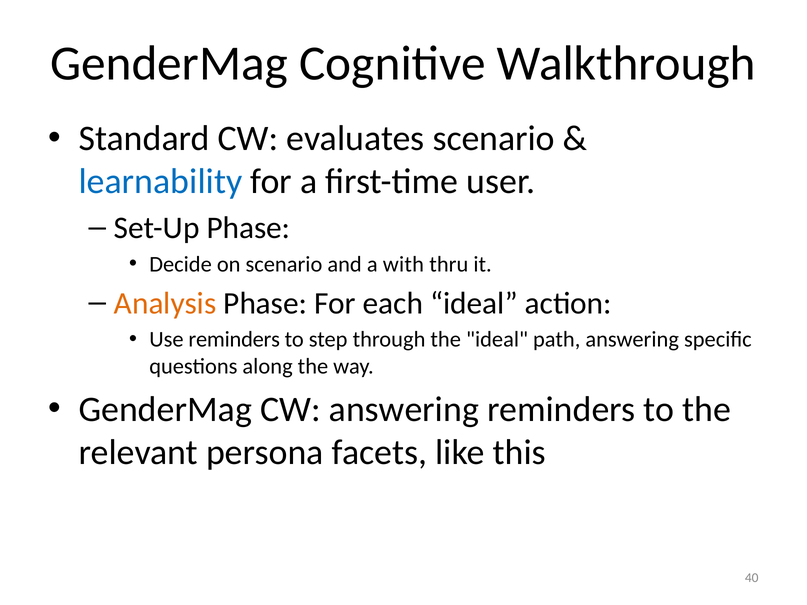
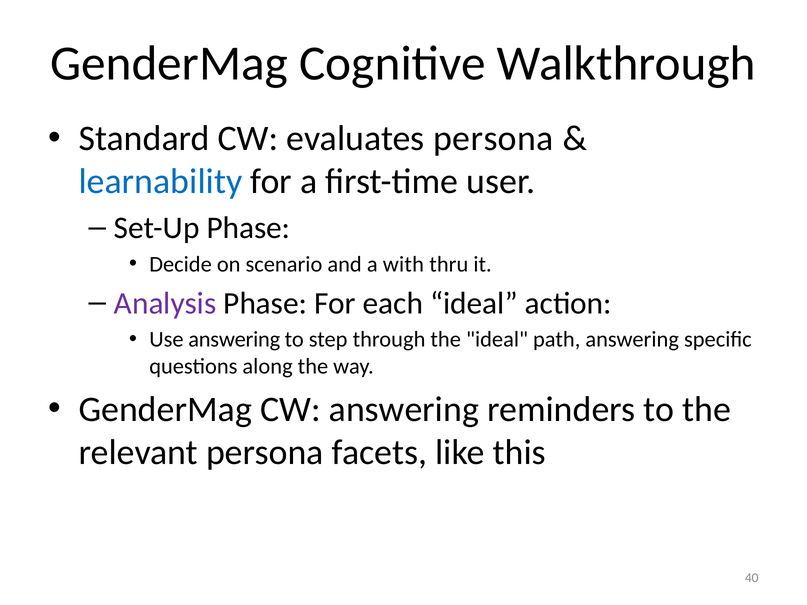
evaluates scenario: scenario -> persona (493, 139)
Analysis colour: orange -> purple (165, 303)
Use reminders: reminders -> answering (234, 340)
